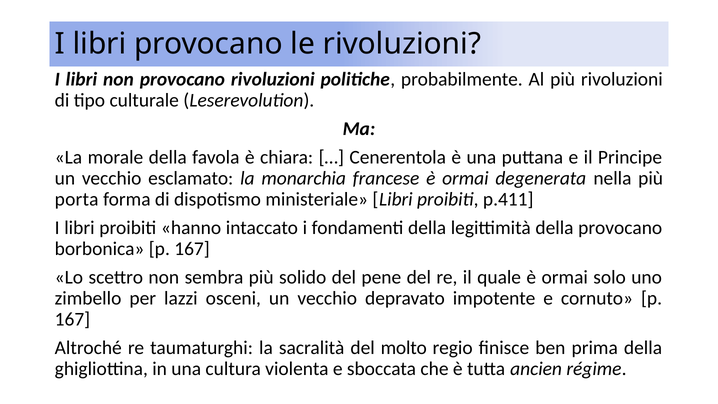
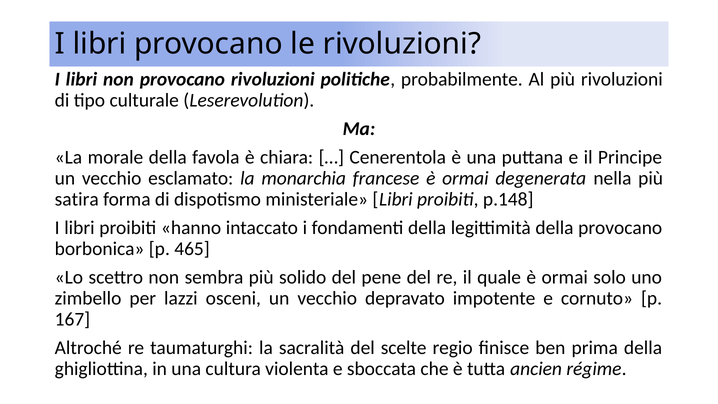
porta: porta -> satira (77, 199)
p.411: p.411 -> p.148 (508, 199)
borbonica p 167: 167 -> 465 (192, 249)
molto: molto -> scelte (404, 348)
